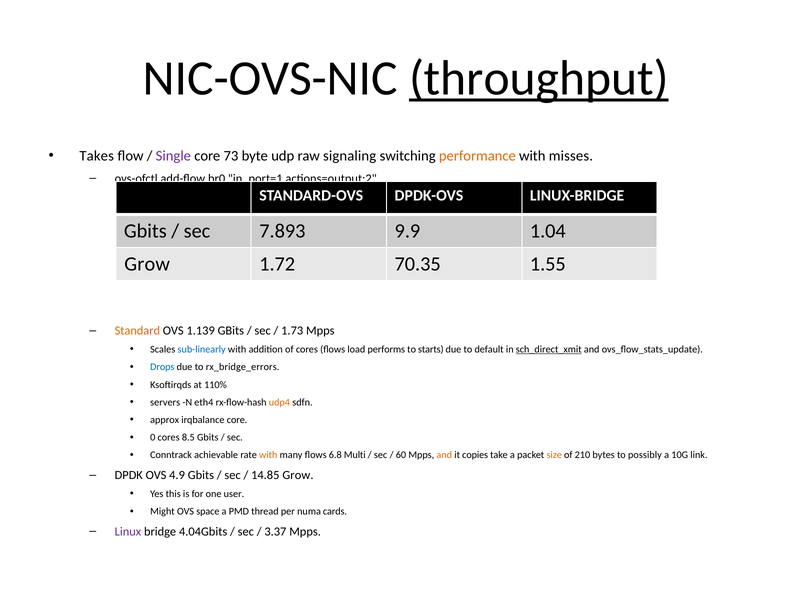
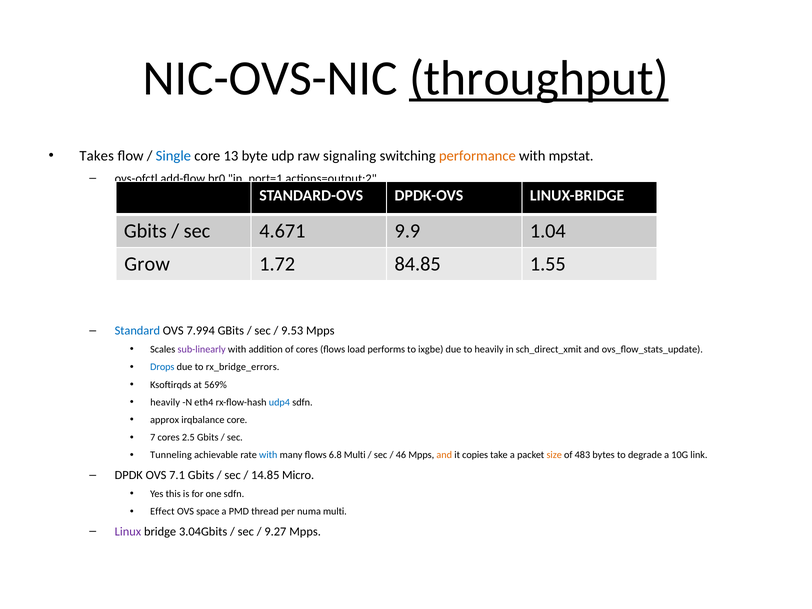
Single colour: purple -> blue (173, 156)
73: 73 -> 13 (231, 156)
misses: misses -> mpstat (571, 156)
7.893: 7.893 -> 4.671 (282, 231)
70.35: 70.35 -> 84.85 (418, 264)
Standard colour: orange -> blue (137, 331)
1.139: 1.139 -> 7.994 (201, 331)
1.73: 1.73 -> 9.53 (292, 331)
sub-linearly colour: blue -> purple (202, 349)
starts: starts -> ixgbe (431, 349)
to default: default -> heavily (489, 349)
sch_direct_xmit underline: present -> none (549, 349)
110%: 110% -> 569% (215, 385)
servers: servers -> heavily (165, 402)
udp4 colour: orange -> blue (279, 402)
0: 0 -> 7 (153, 437)
8.5: 8.5 -> 2.5 (188, 437)
Conntrack: Conntrack -> Tunneling (171, 455)
with colour: orange -> blue (268, 455)
60: 60 -> 46 (401, 455)
210: 210 -> 483 (582, 455)
possibly: possibly -> degrade (645, 455)
4.9: 4.9 -> 7.1 (177, 475)
14.85 Grow: Grow -> Micro (298, 475)
one user: user -> sdfn (234, 494)
Might: Might -> Effect (162, 512)
numa cards: cards -> multi (335, 512)
4.04Gbits: 4.04Gbits -> 3.04Gbits (203, 532)
3.37: 3.37 -> 9.27 (275, 532)
